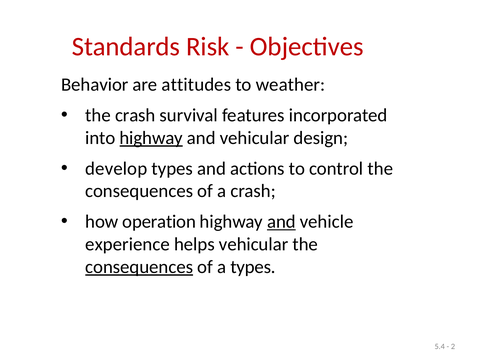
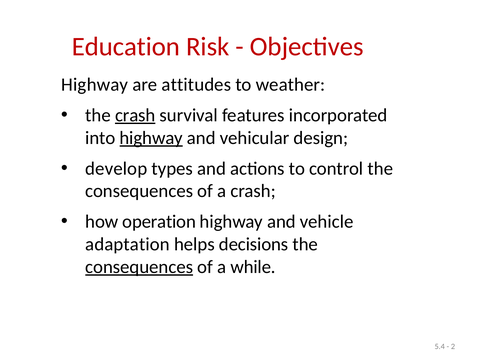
Standards: Standards -> Education (126, 47)
Behavior: Behavior -> Highway (95, 85)
crash underline: none -> present (135, 115)
and underline: present -> none (281, 222)
experience: experience -> adaptation (128, 244)
helps vehicular: vehicular -> decisions (254, 244)
a types: types -> while (253, 267)
